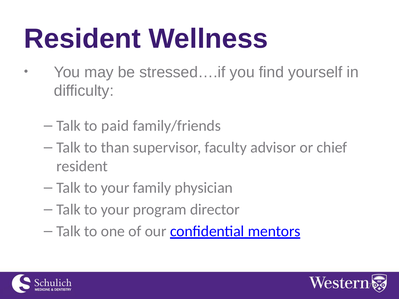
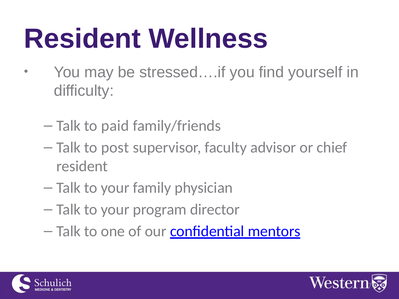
than: than -> post (115, 148)
